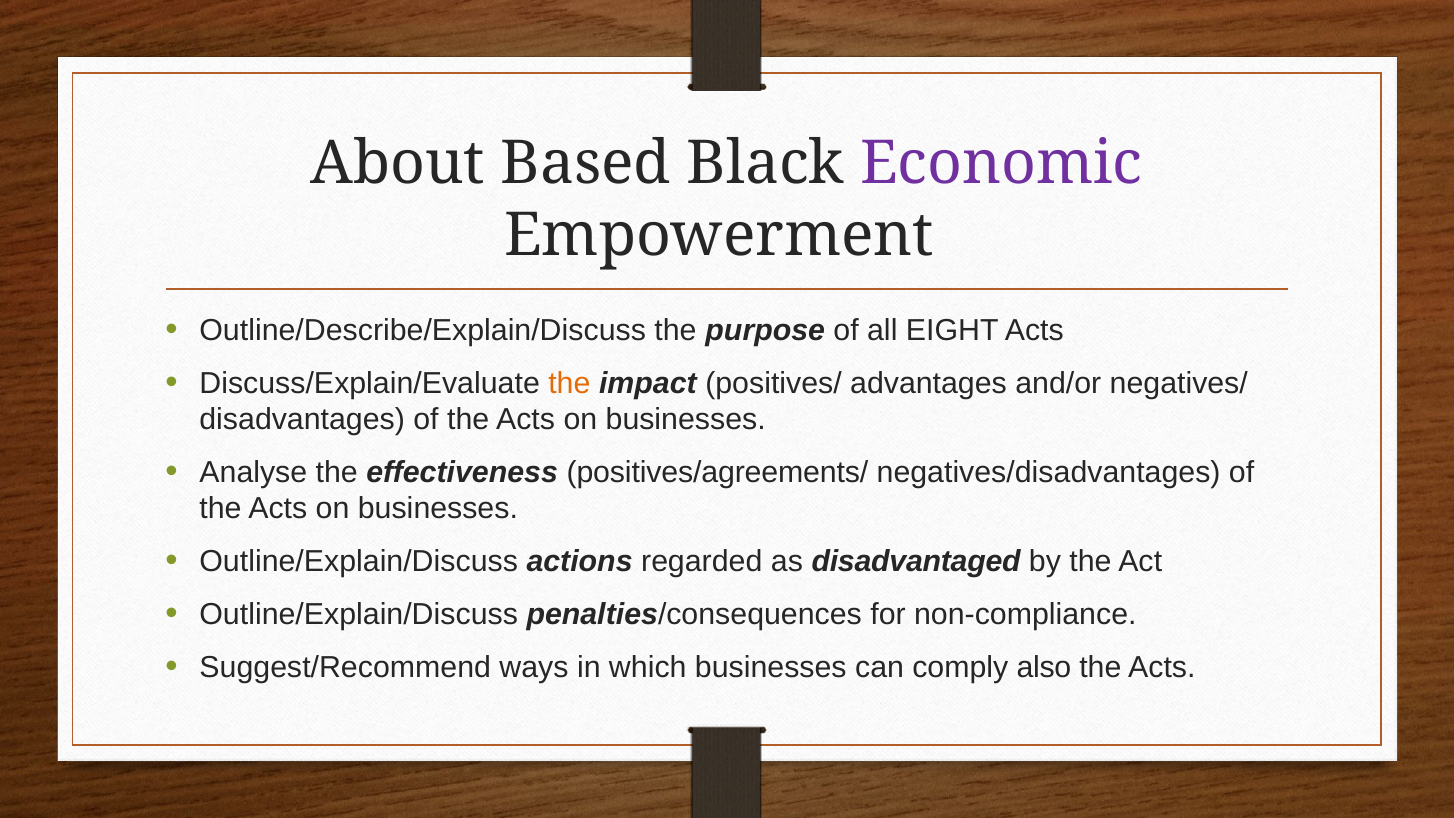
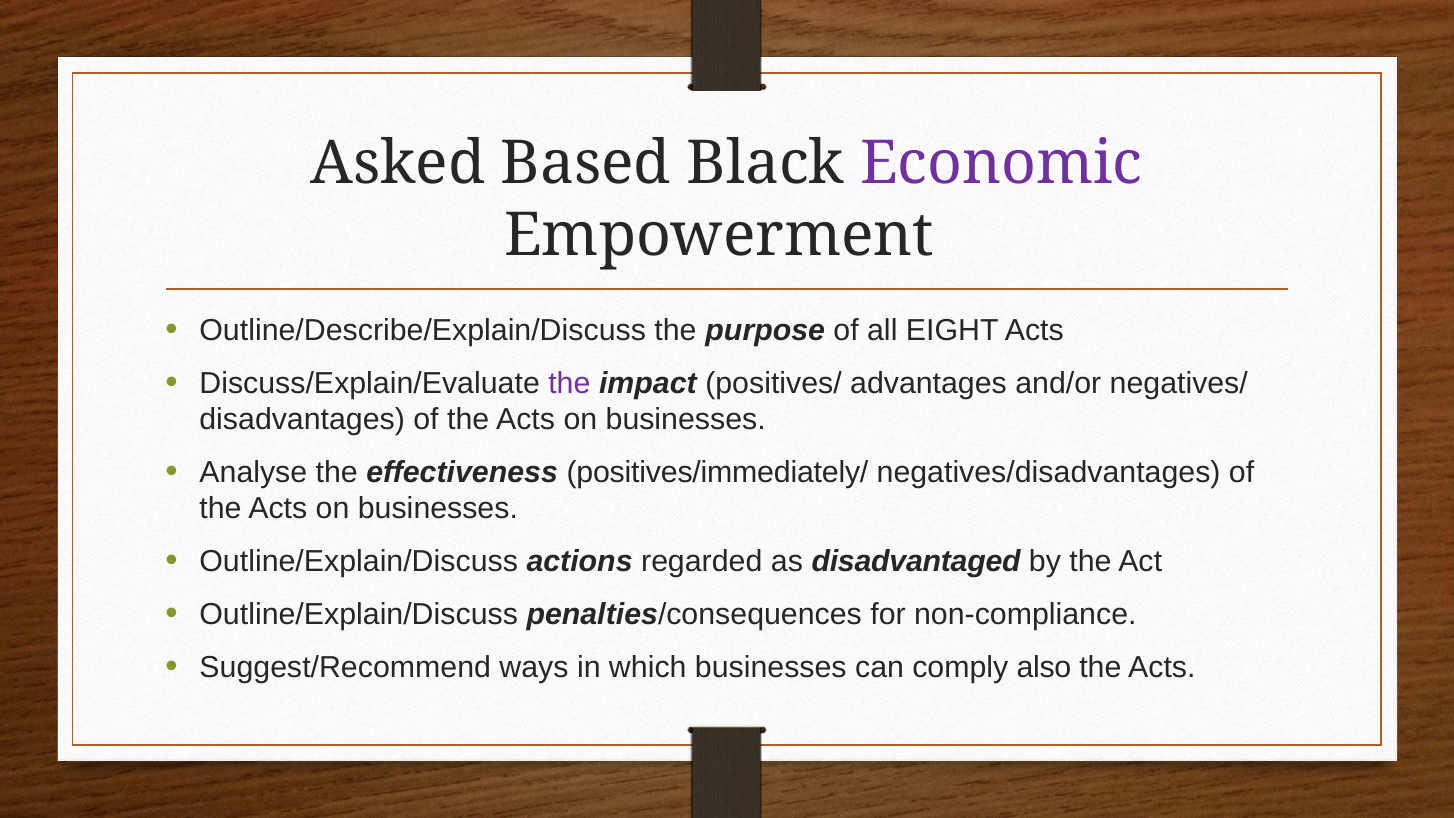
About: About -> Asked (398, 163)
the colour: orange -> purple (569, 383)
positives/agreements/: positives/agreements/ -> positives/immediately/ (717, 473)
